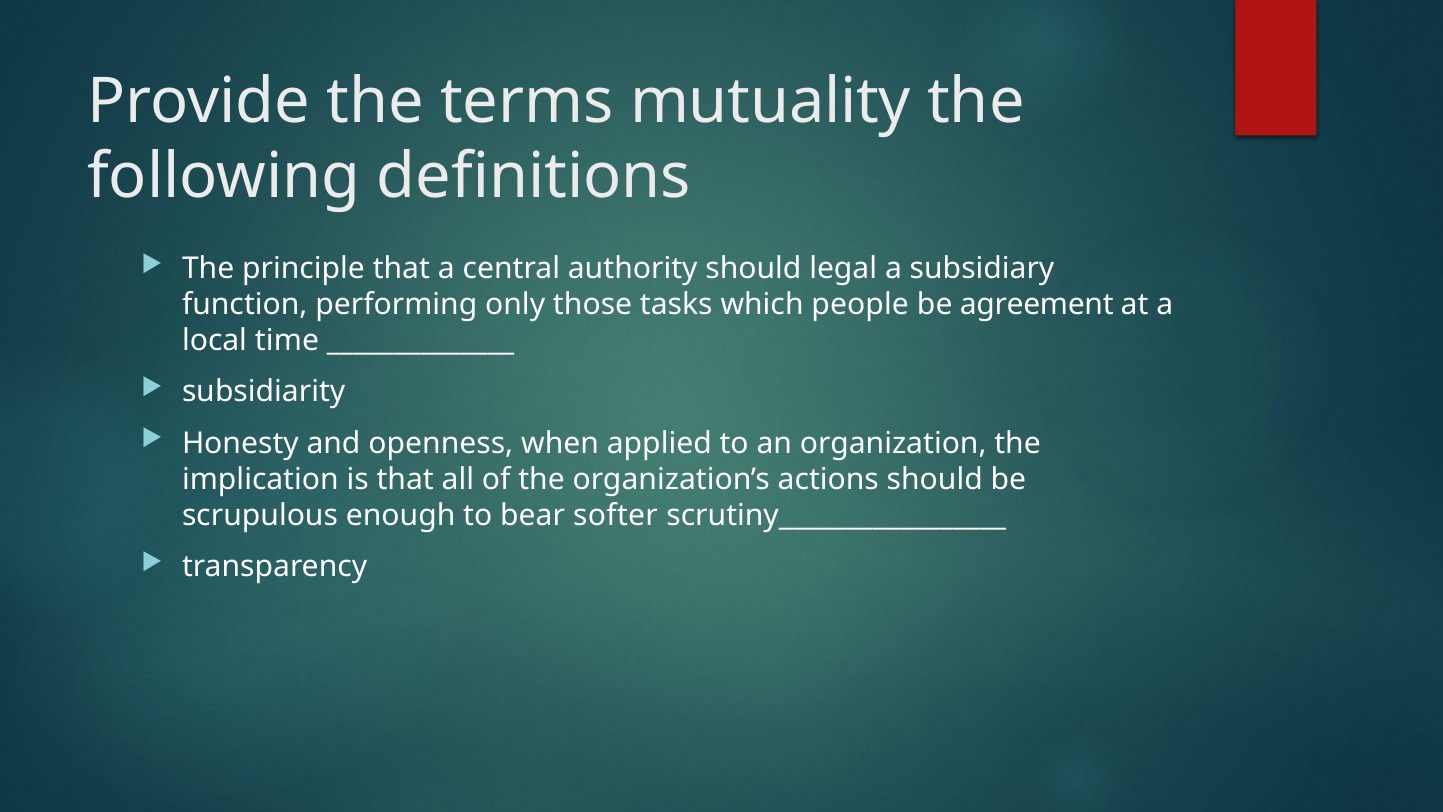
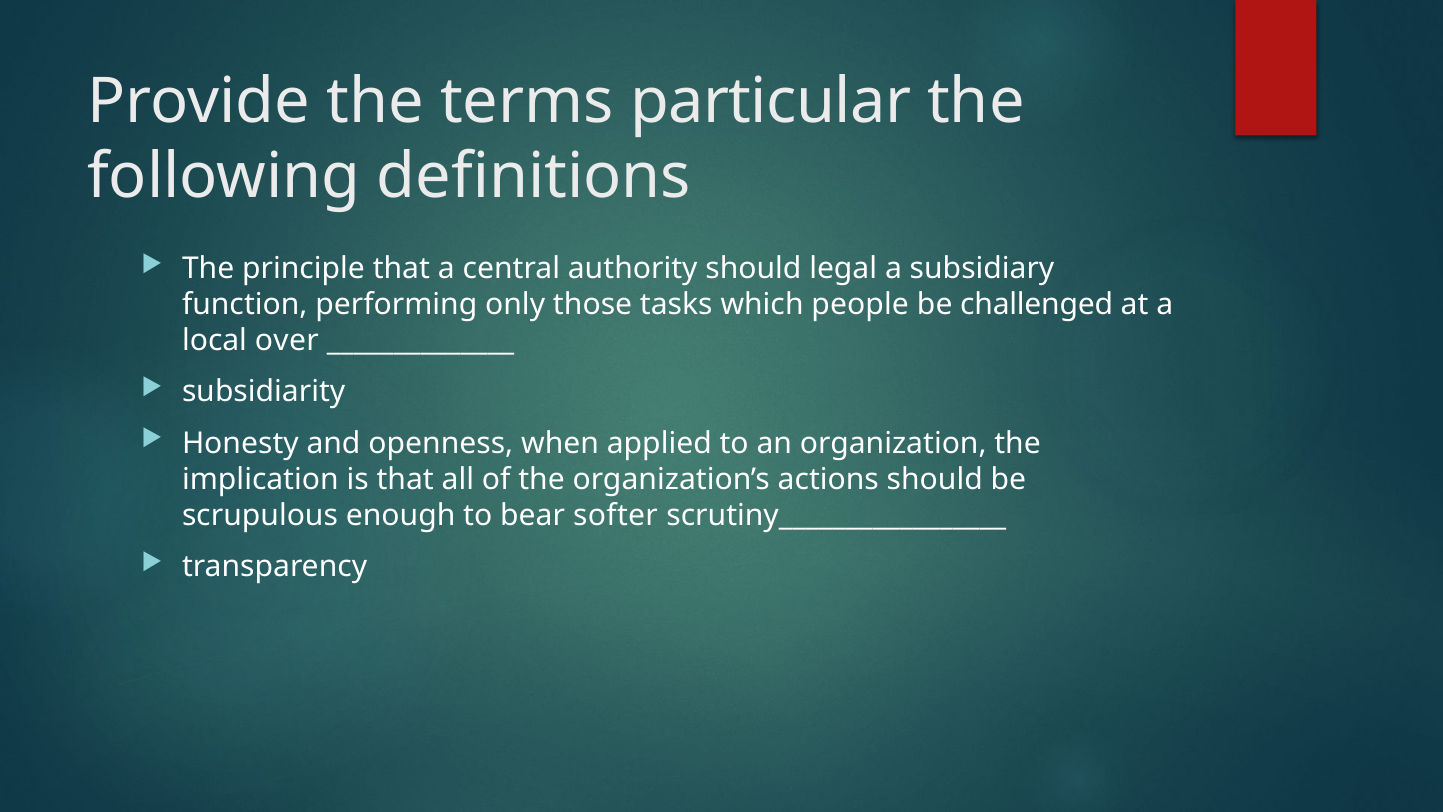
mutuality: mutuality -> particular (771, 101)
agreement: agreement -> challenged (1037, 305)
time: time -> over (287, 341)
